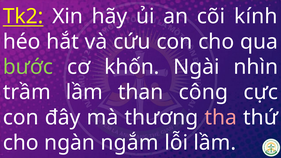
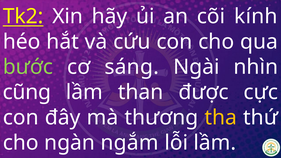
khốn: khốn -> sáng (132, 67)
trầm: trầm -> cũng (27, 92)
công: công -> được (204, 92)
tha colour: pink -> yellow (221, 118)
